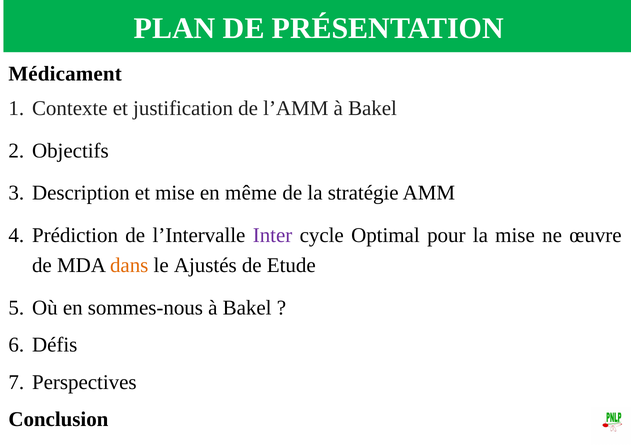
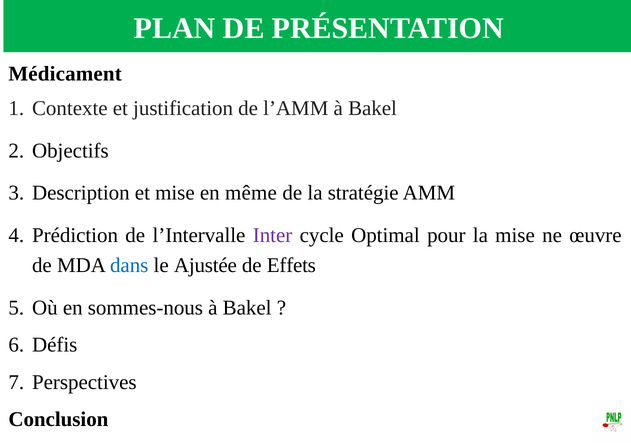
dans colour: orange -> blue (129, 266)
Ajustés: Ajustés -> Ajustée (205, 266)
Etude: Etude -> Effets (291, 266)
